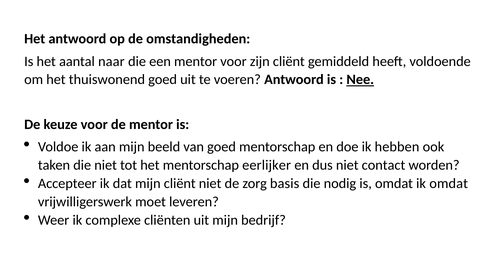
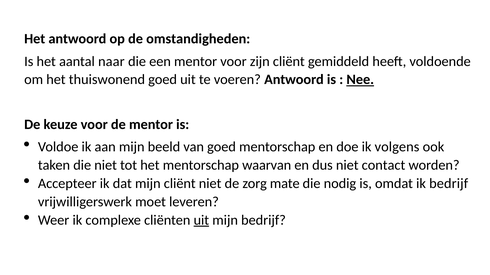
hebben: hebben -> volgens (397, 147)
eerlijker: eerlijker -> waarvan (267, 165)
basis: basis -> mate (285, 184)
ik omdat: omdat -> bedrijf (449, 184)
uit underline: none -> present (201, 221)
